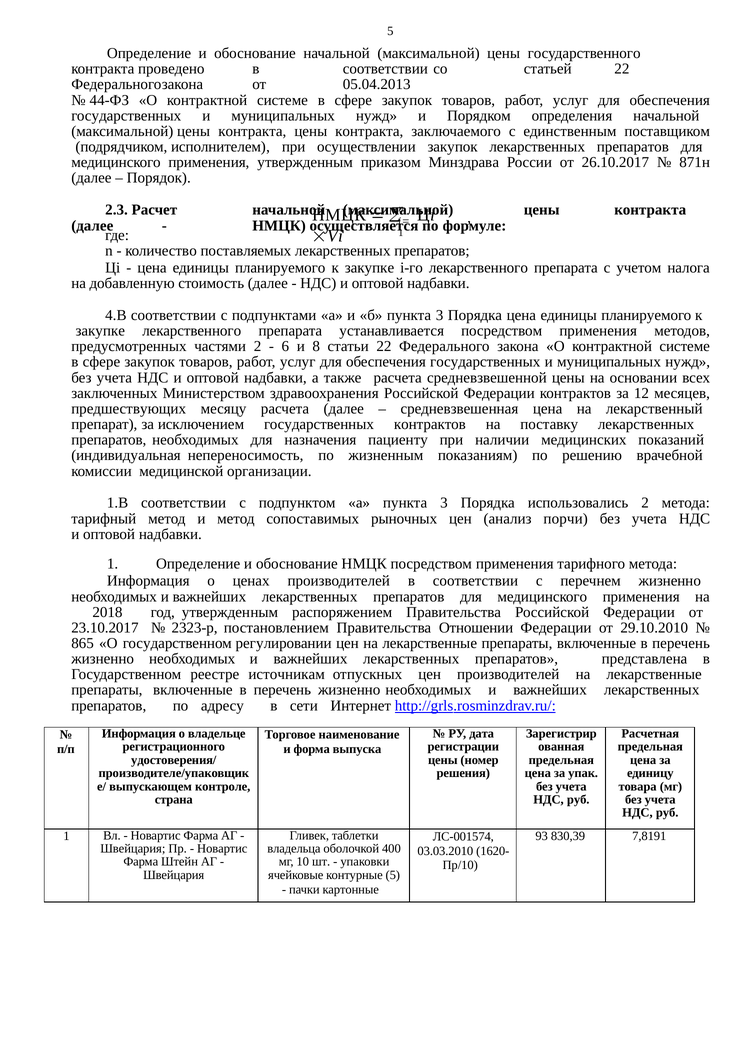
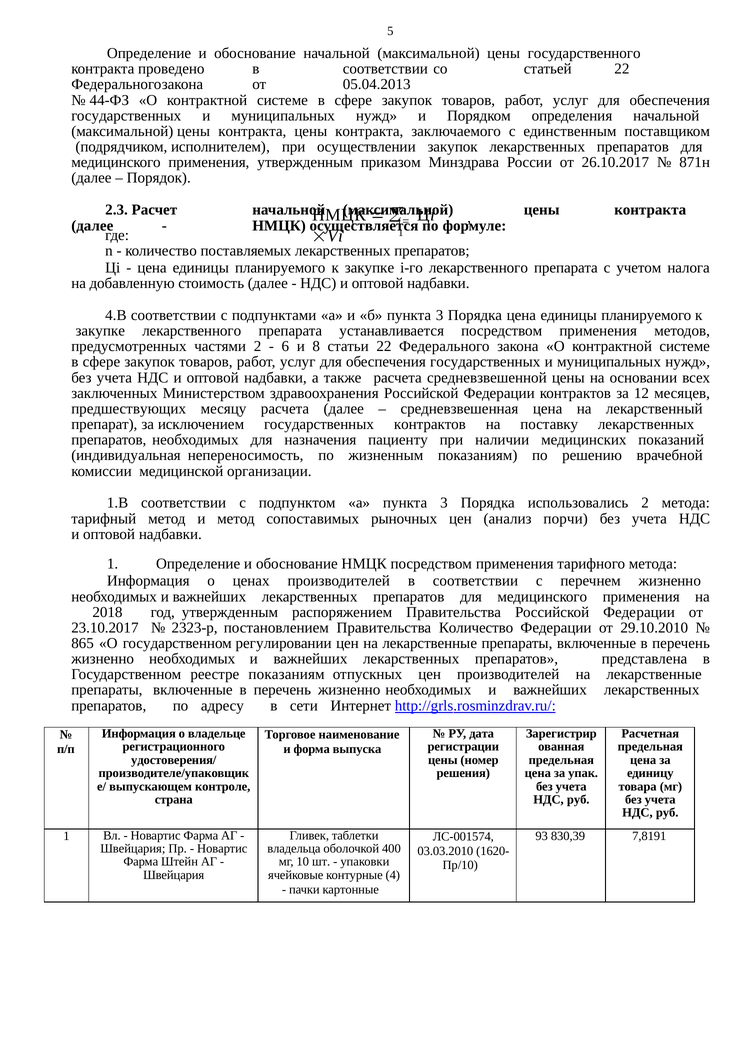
Правительства Отношении: Отношении -> Количество (476, 627)
реестре источникам: источникам -> показаниям (287, 674)
контурные 5: 5 -> 4 (393, 875)
